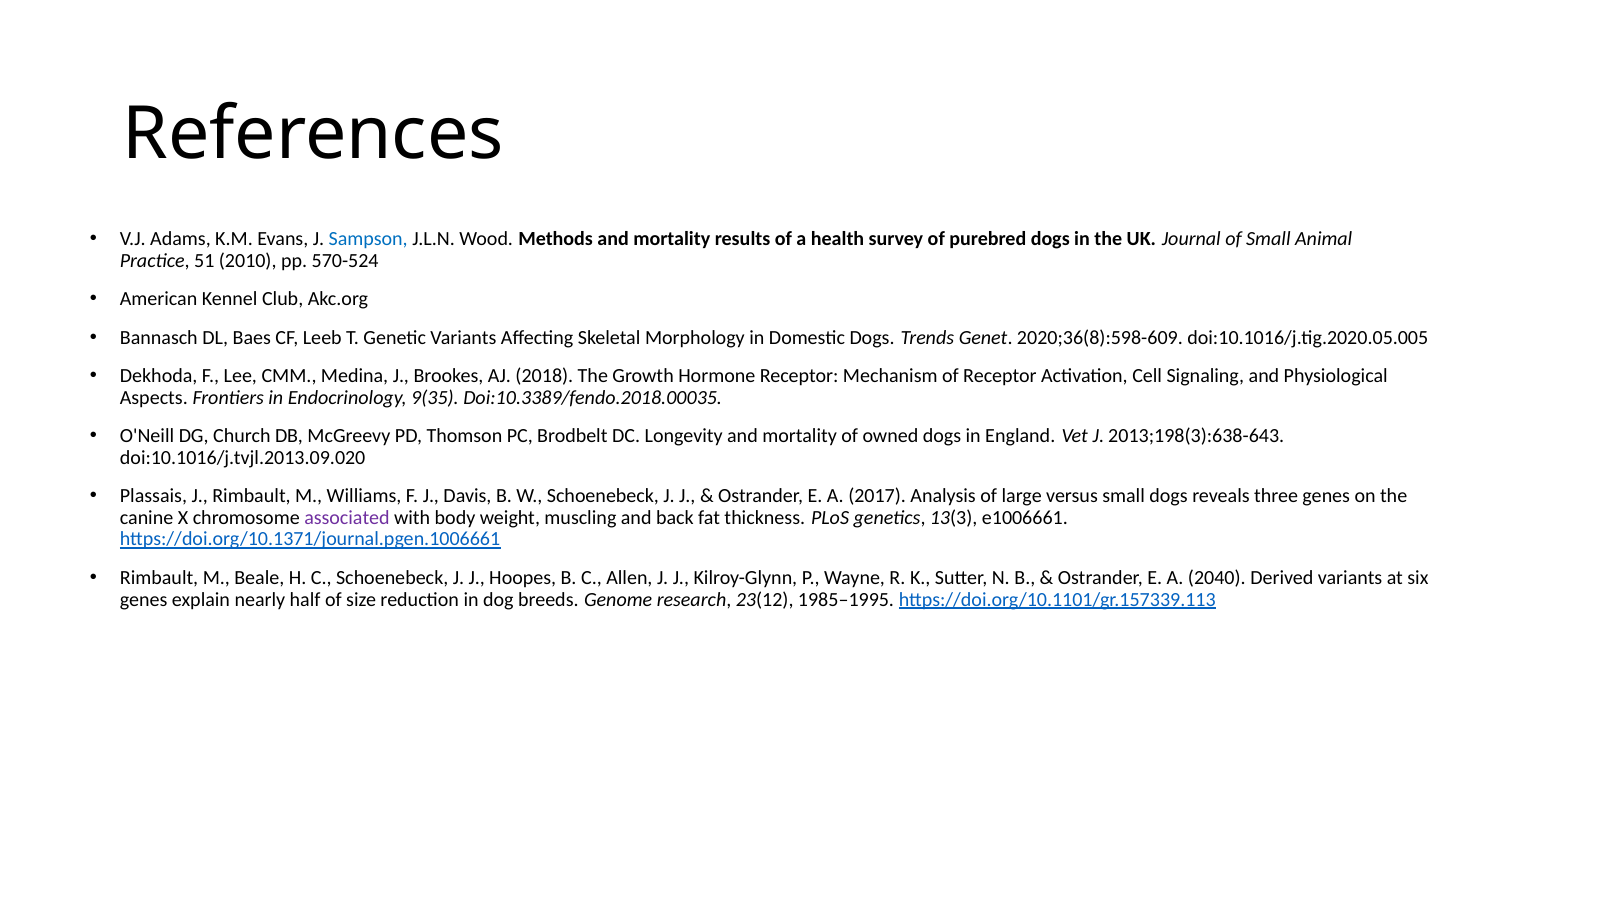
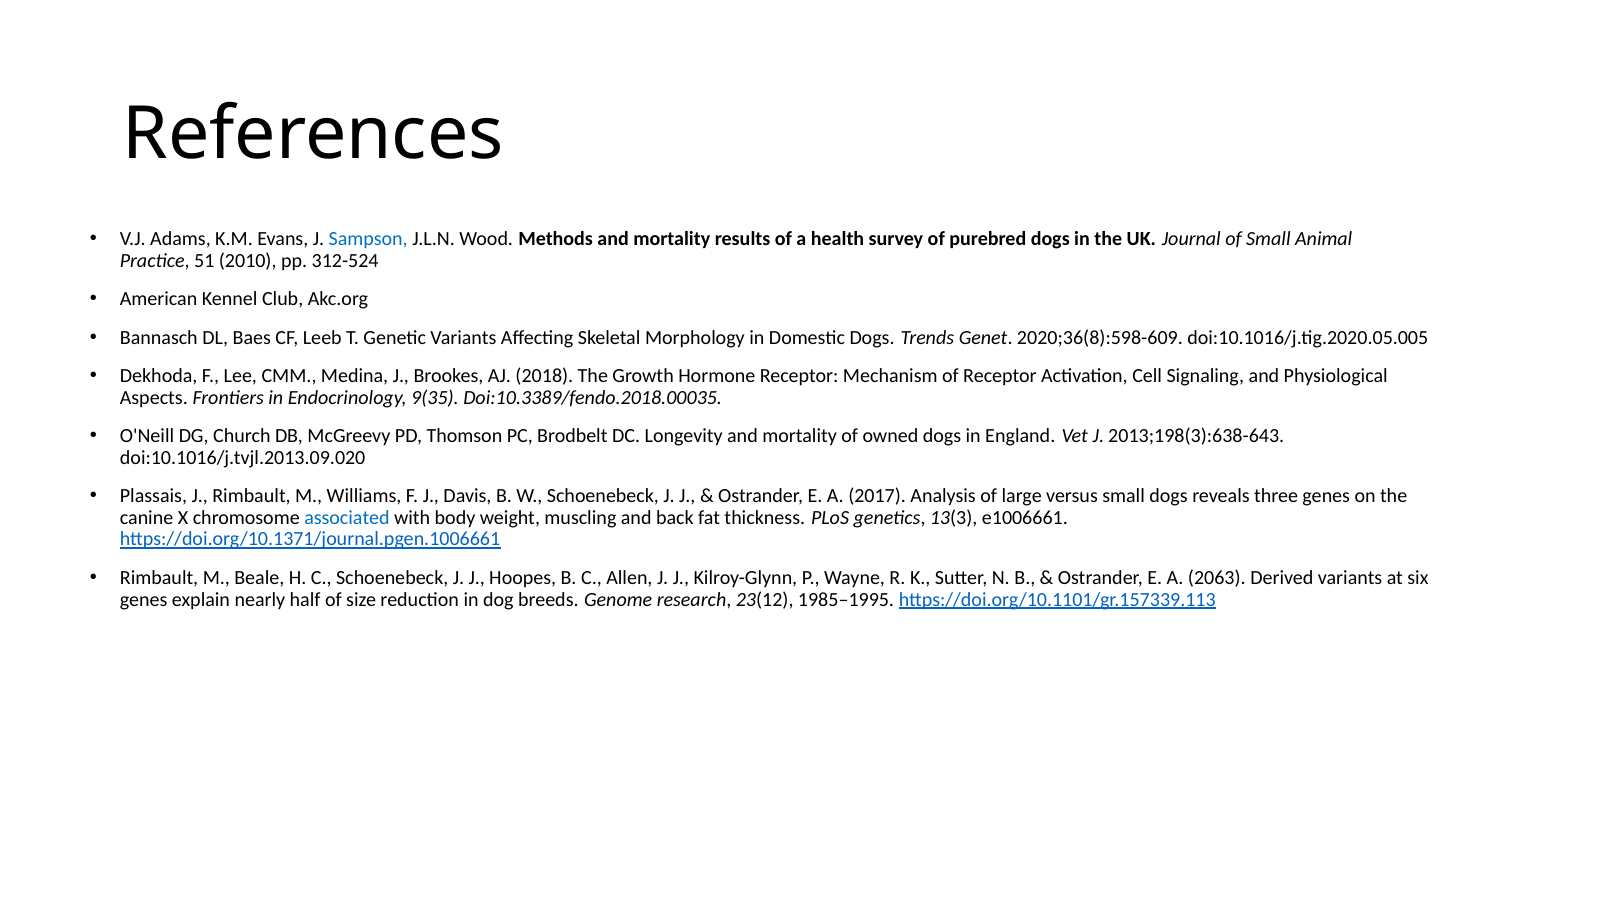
570-524: 570-524 -> 312-524 (345, 261)
associated colour: purple -> blue (347, 518)
2040: 2040 -> 2063 (1217, 578)
